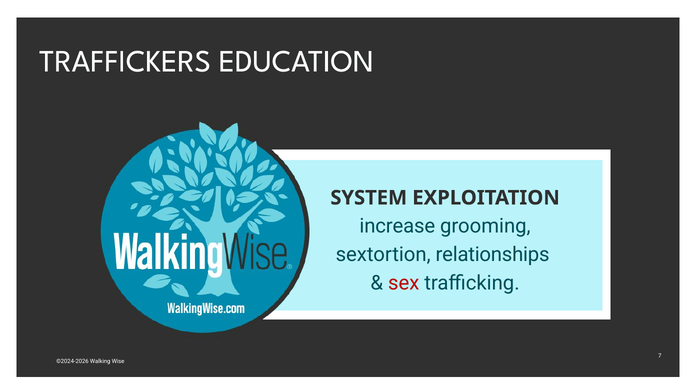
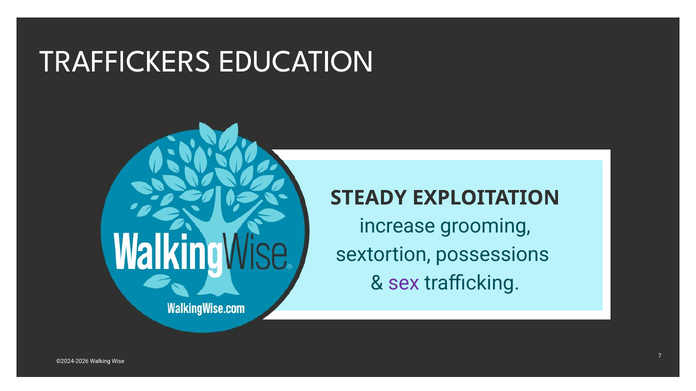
SYSTEM: SYSTEM -> STEADY (369, 198)
relationships: relationships -> possessions (492, 255)
sex colour: red -> purple (404, 283)
